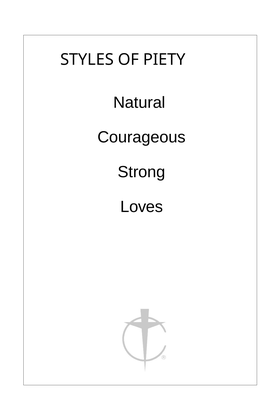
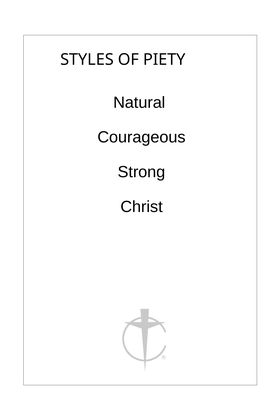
Loves: Loves -> Christ (142, 207)
